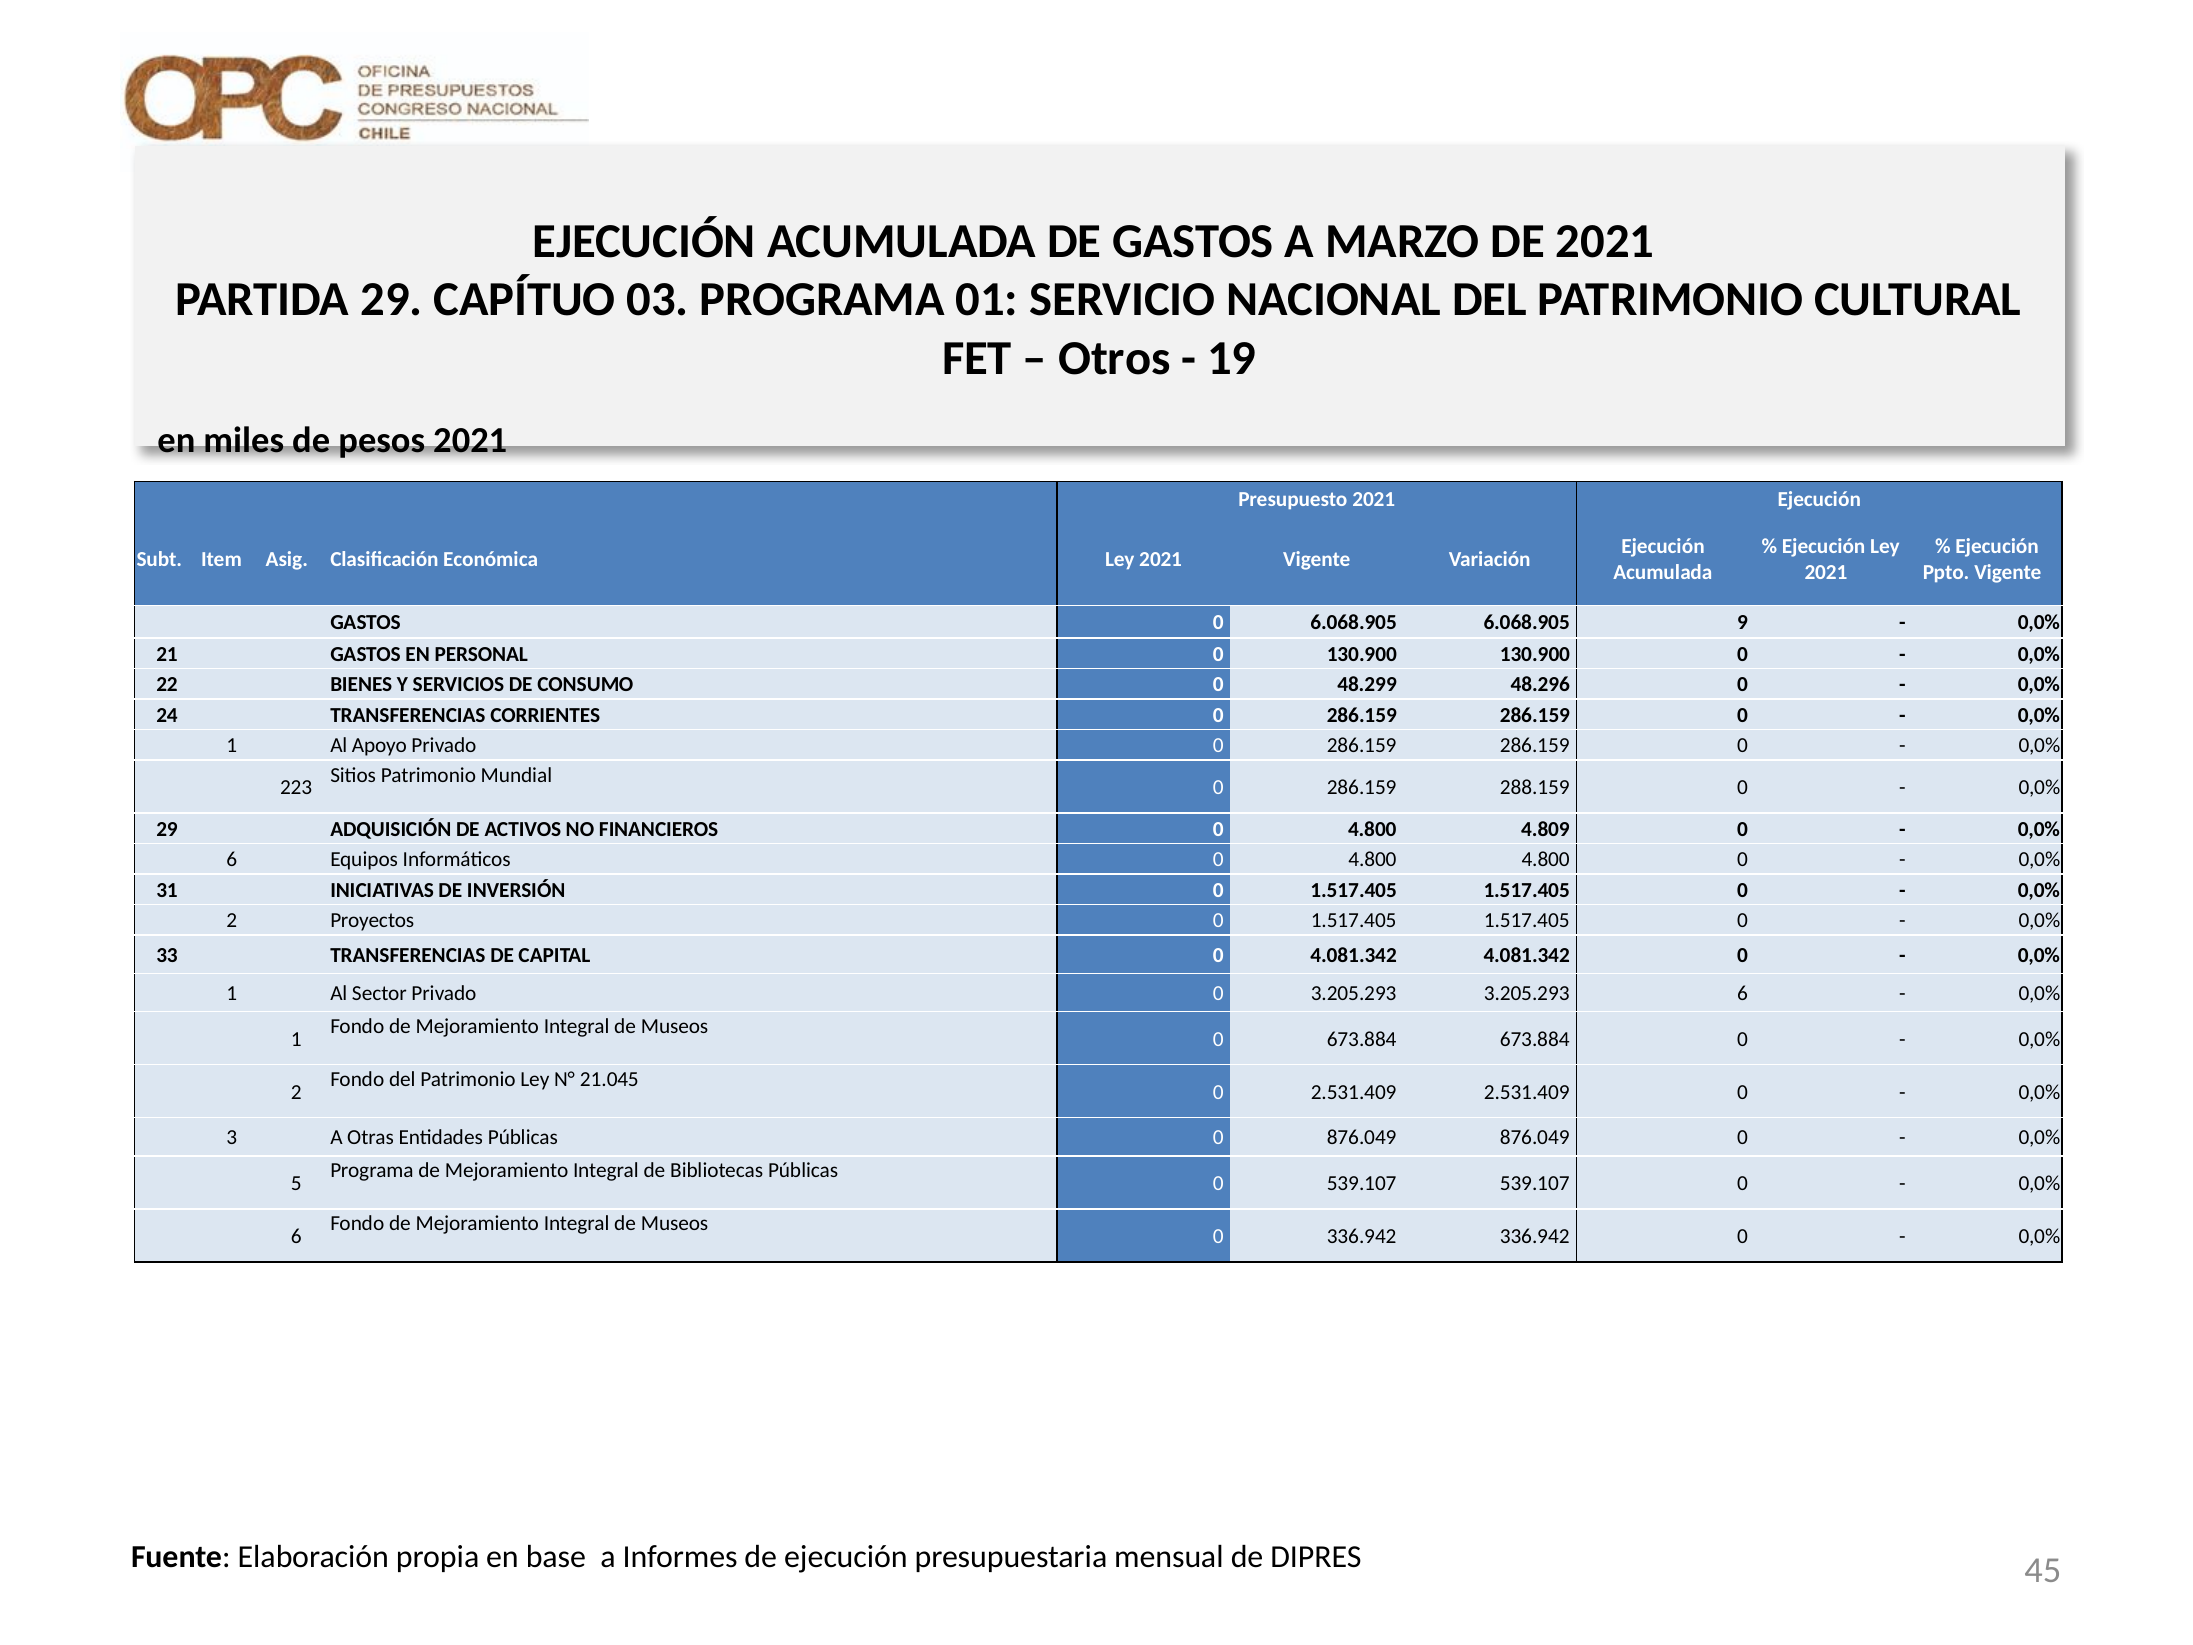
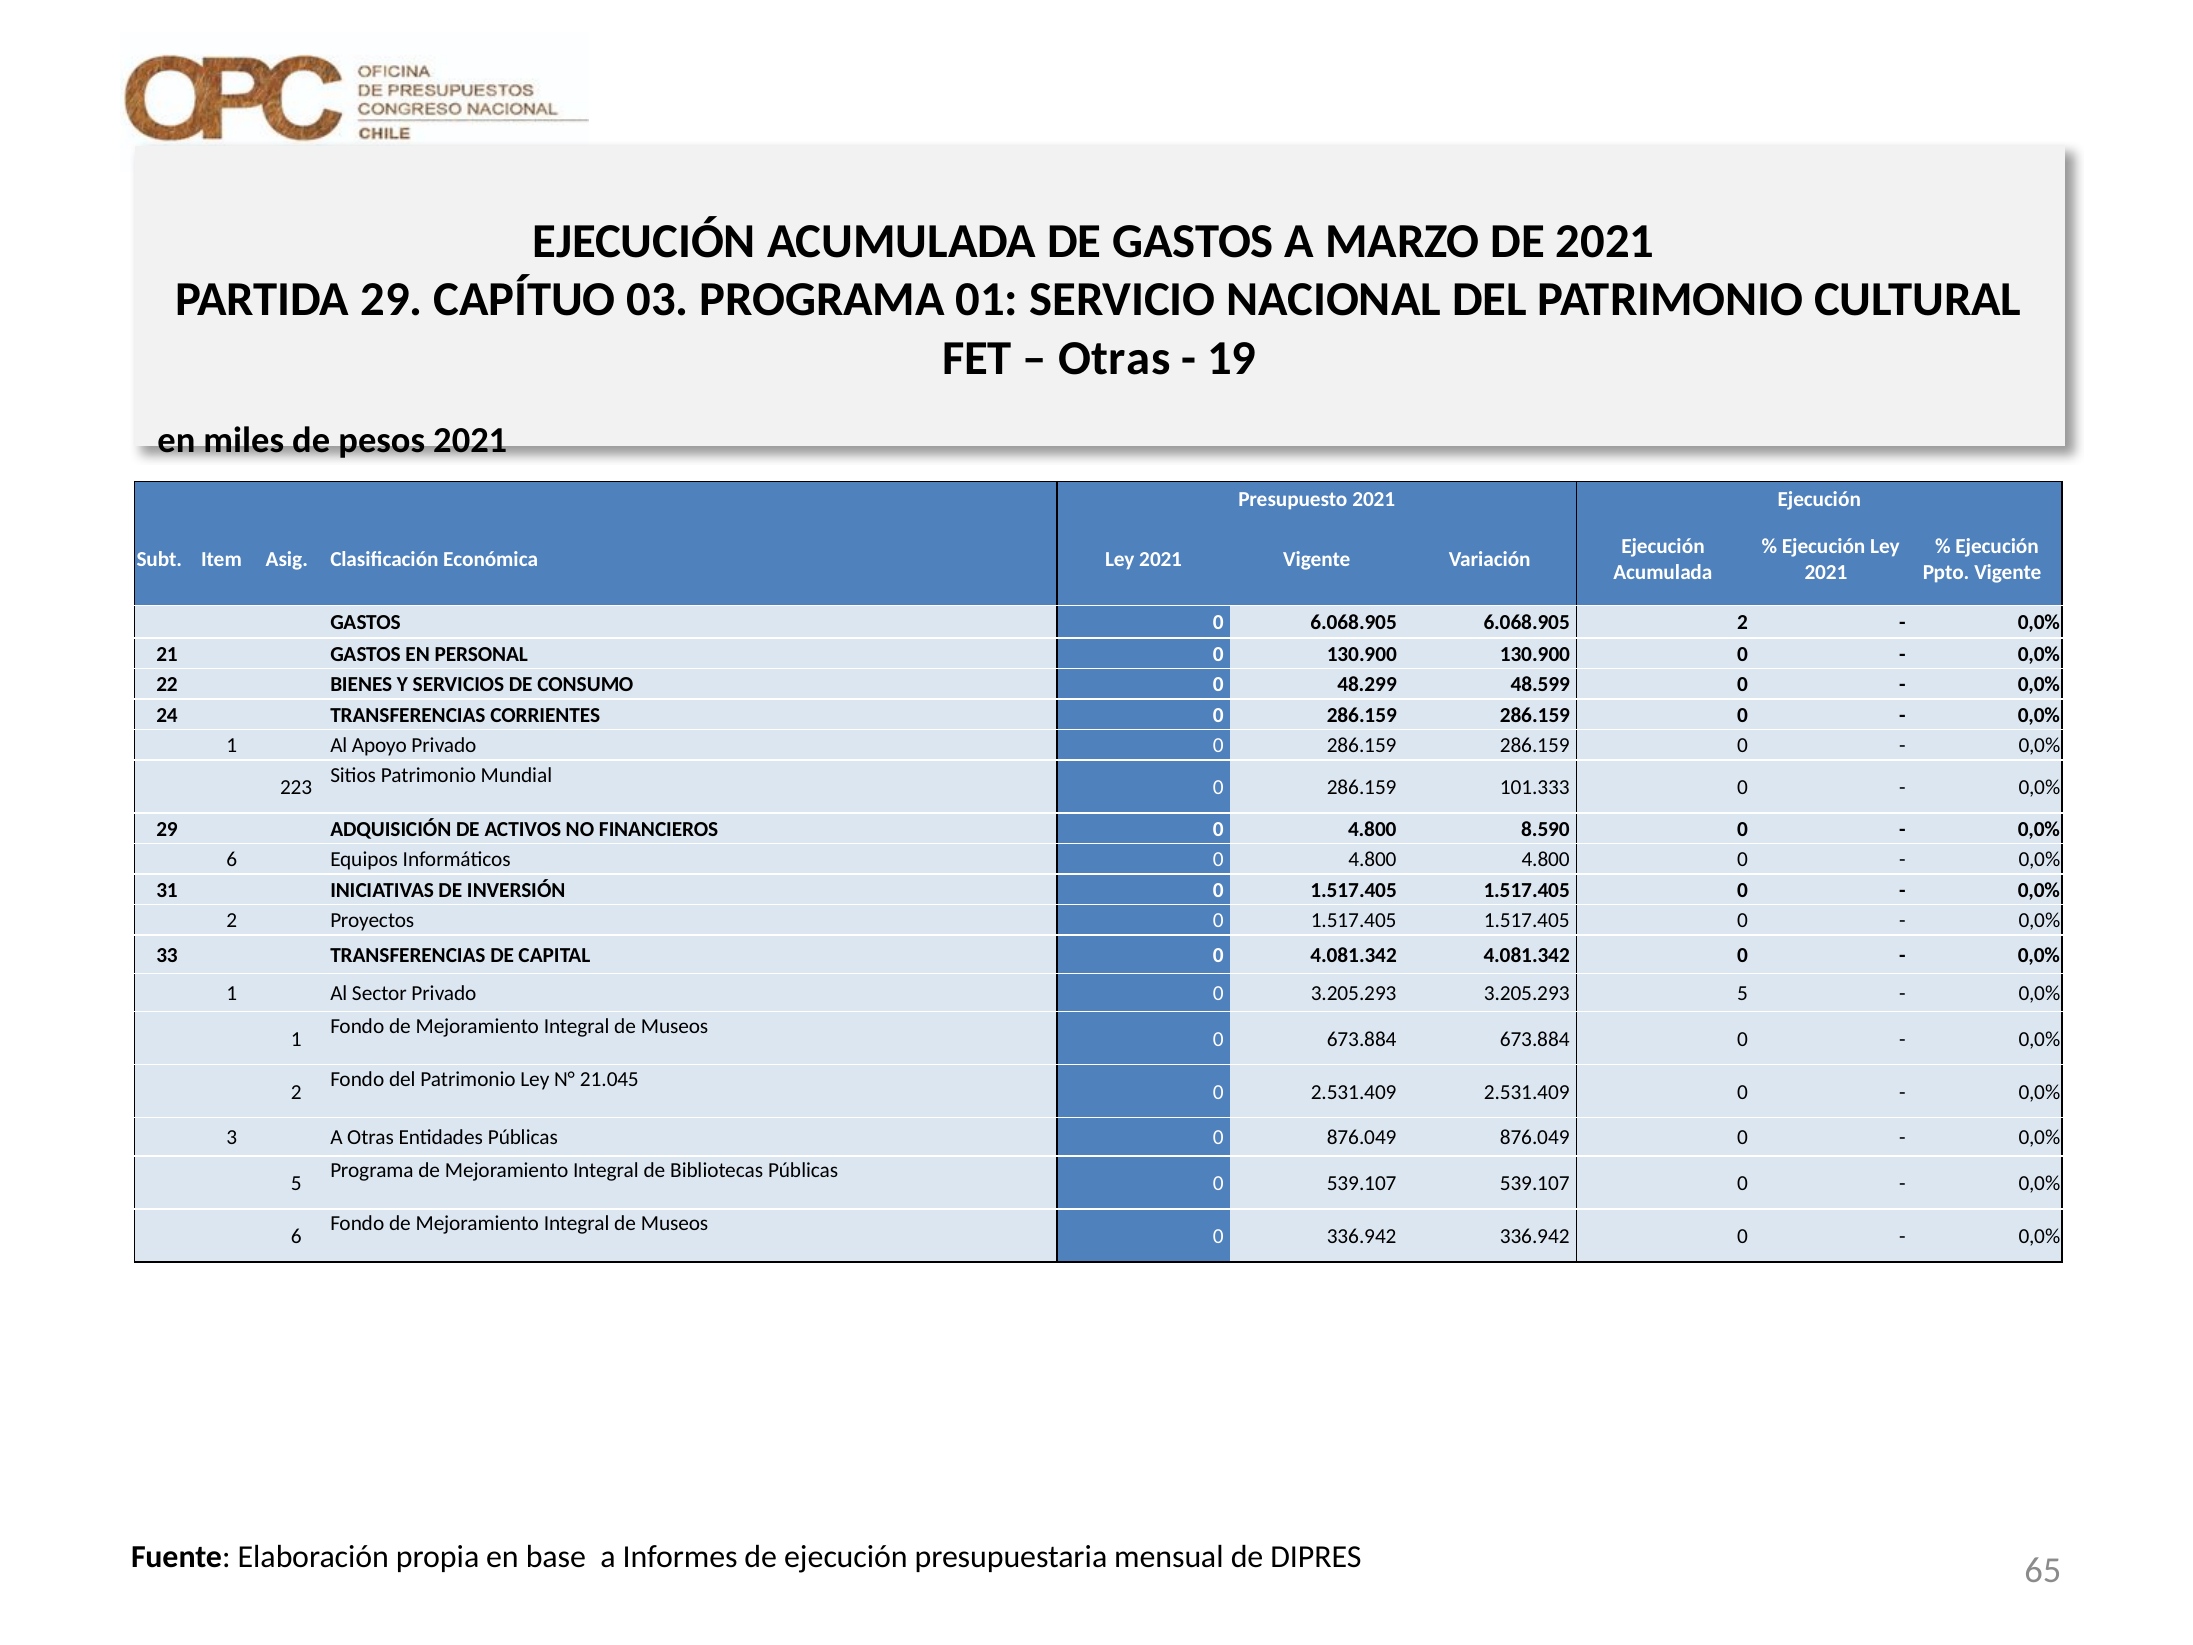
Otros: Otros -> Otras (1114, 358)
6.068.905 9: 9 -> 2 (1742, 623)
48.296: 48.296 -> 48.599 (1540, 685)
288.159: 288.159 -> 101.333 (1535, 788)
4.809: 4.809 -> 8.590 (1545, 829)
3.205.293 6: 6 -> 5 (1742, 993)
45: 45 -> 65 (2043, 1570)
